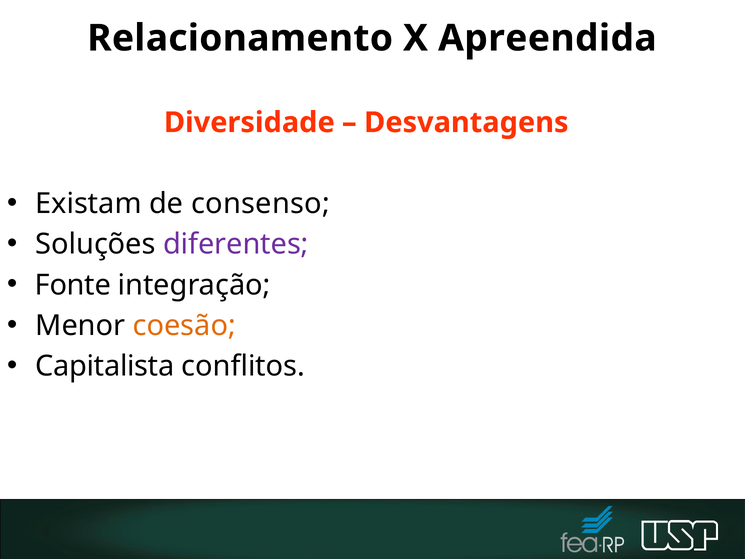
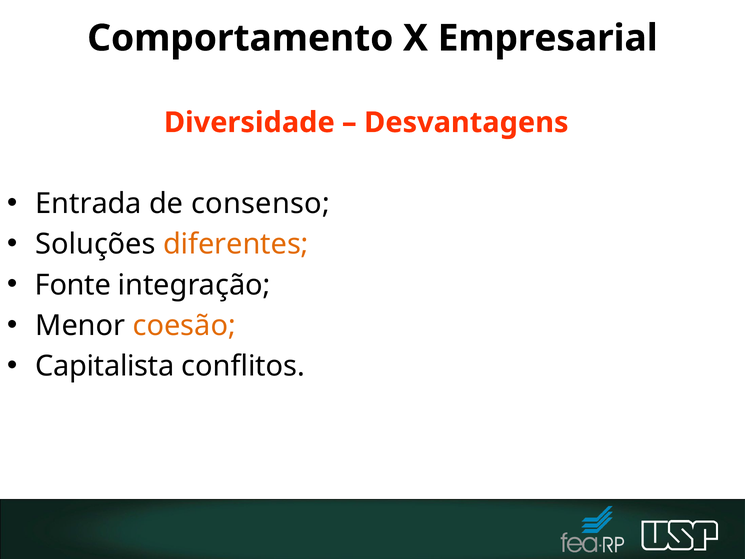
Relacionamento: Relacionamento -> Comportamento (240, 38)
Apreendida: Apreendida -> Empresarial (548, 38)
Existam: Existam -> Entrada (89, 204)
diferentes colour: purple -> orange (236, 244)
